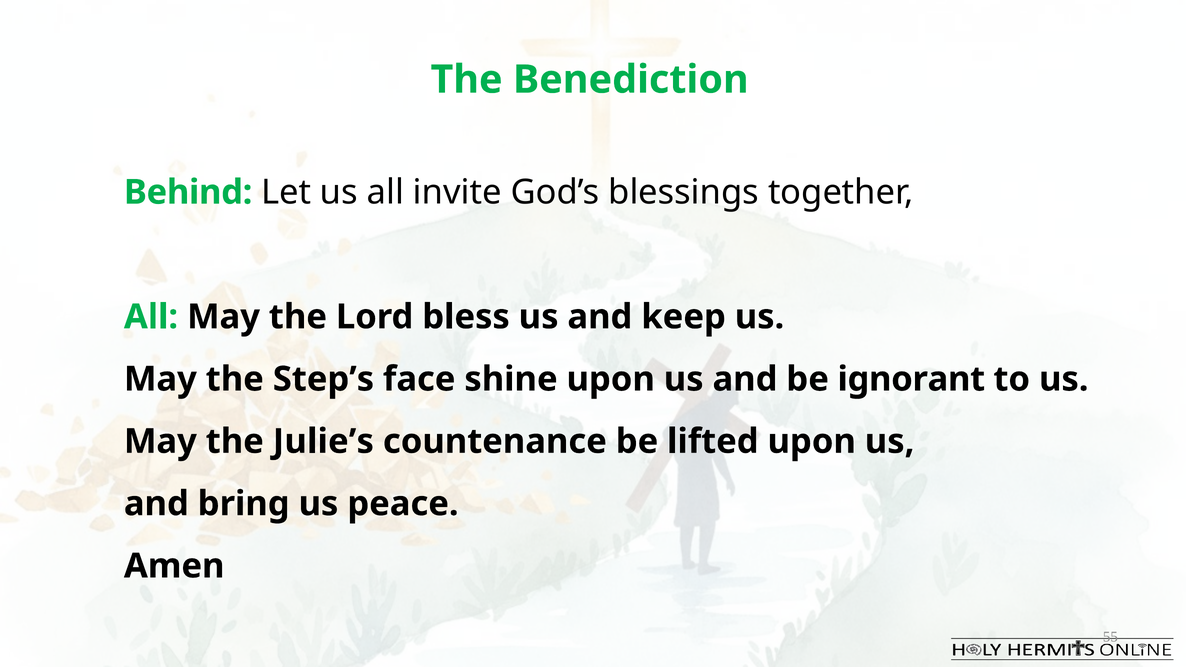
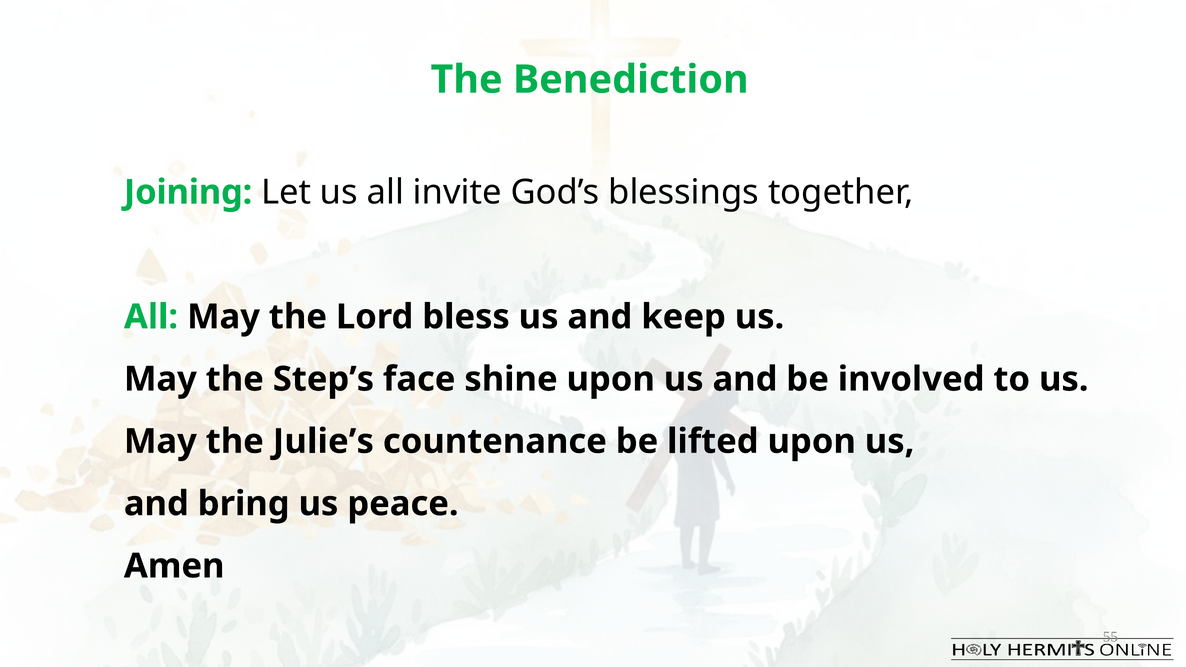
Behind: Behind -> Joining (188, 192)
ignorant: ignorant -> involved (911, 379)
